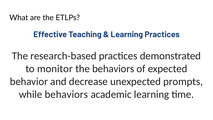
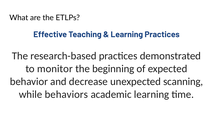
the behaviors: behaviors -> beginning (113, 69)
prompts: prompts -> scanning (183, 81)
